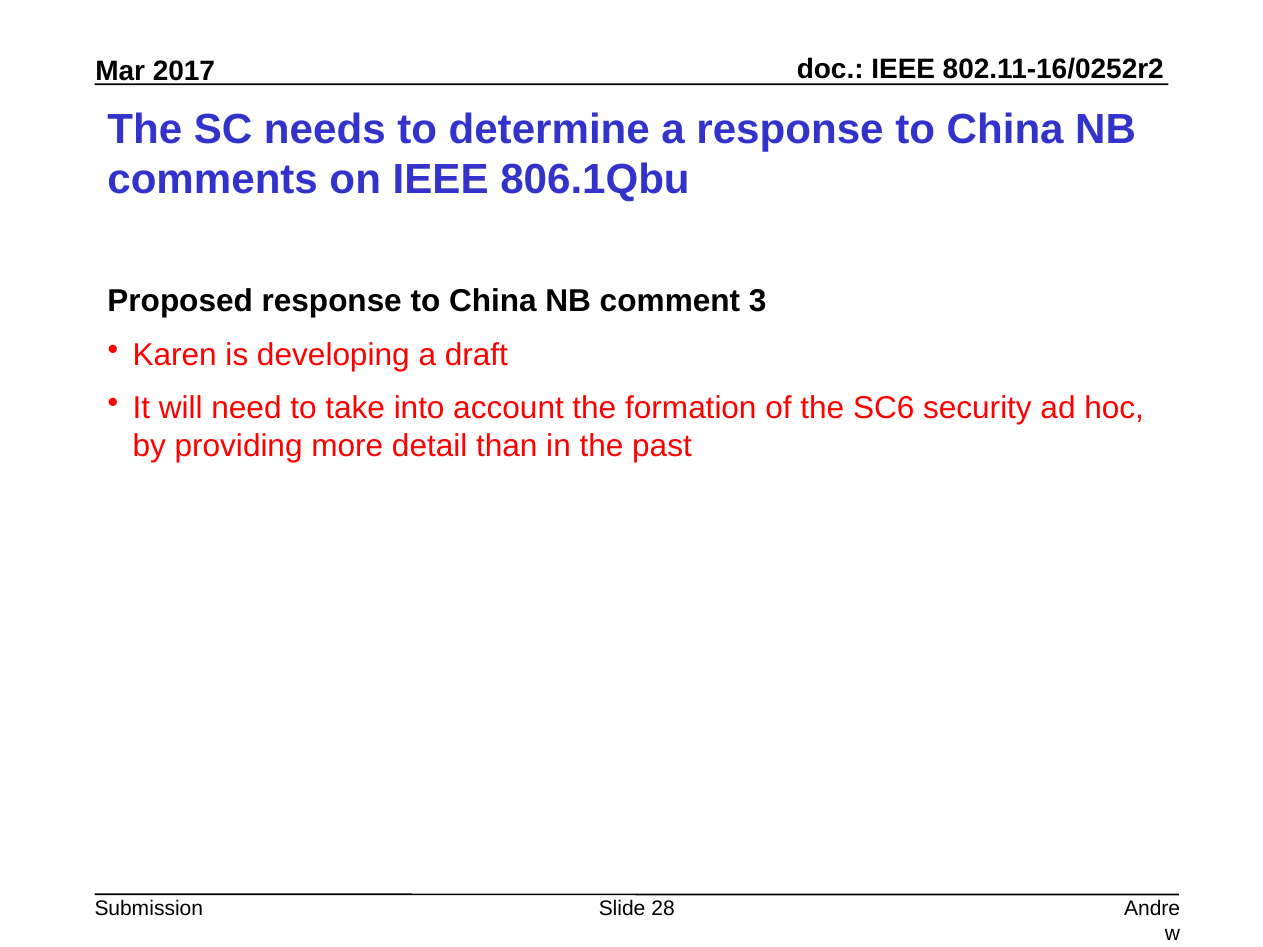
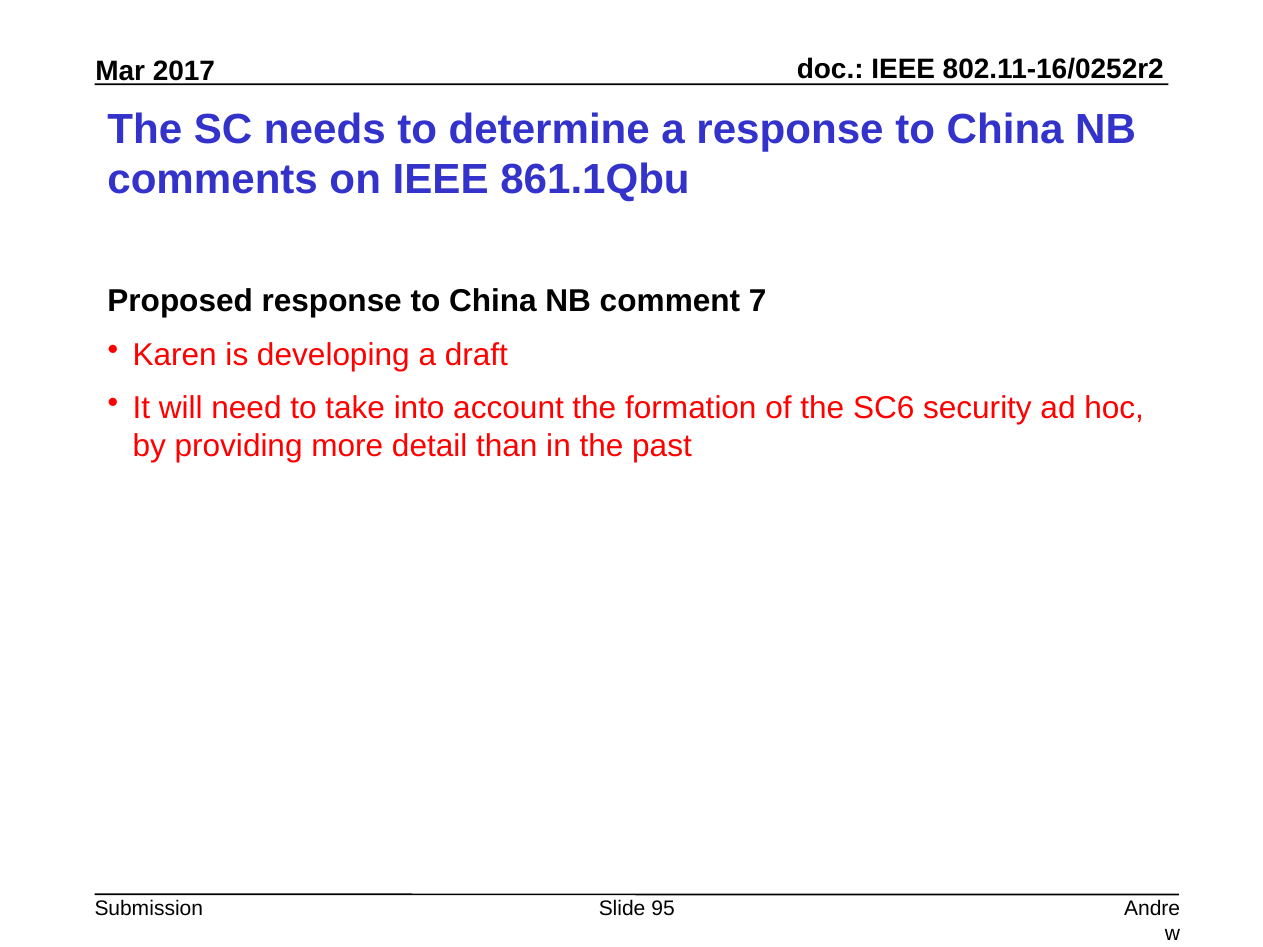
806.1Qbu: 806.1Qbu -> 861.1Qbu (595, 180)
3: 3 -> 7 (758, 301)
28: 28 -> 95 (663, 908)
